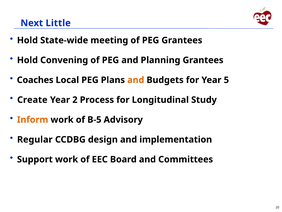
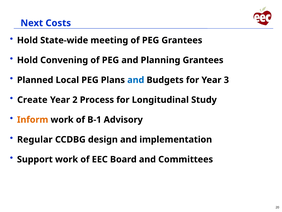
Little: Little -> Costs (58, 23)
Coaches: Coaches -> Planned (35, 80)
and colour: orange -> blue (136, 80)
5: 5 -> 3 (226, 80)
B-5: B-5 -> B-1 (94, 119)
